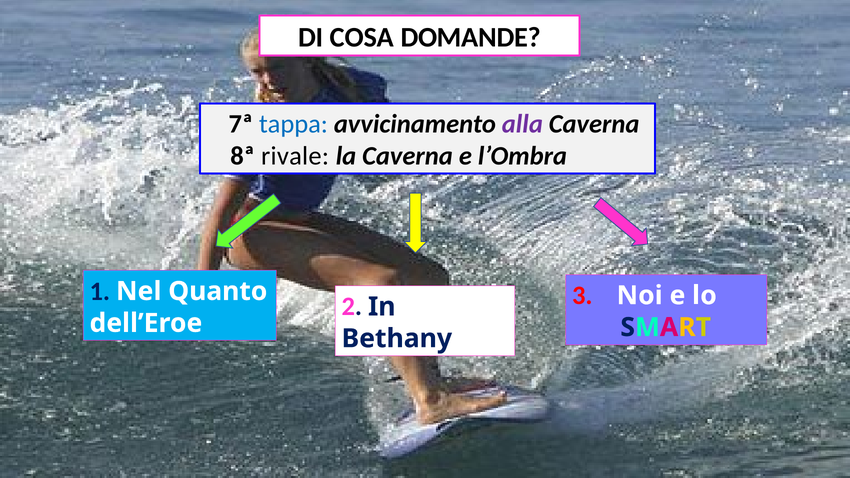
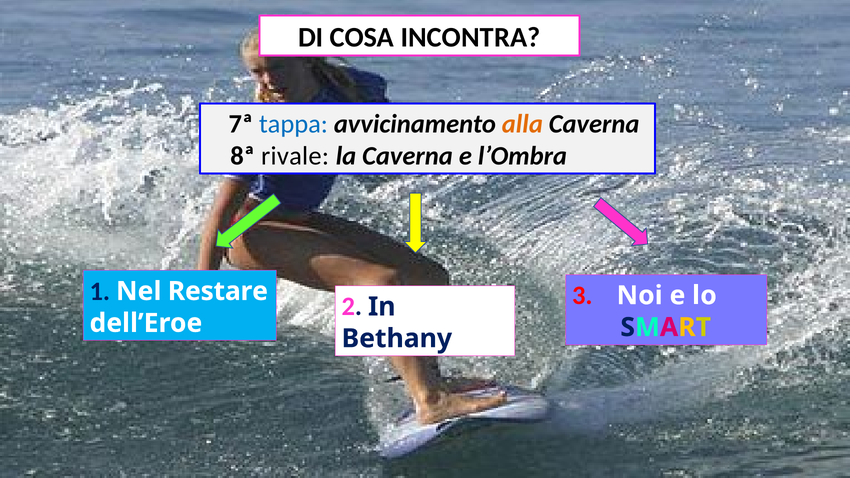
DOMANDE: DOMANDE -> INCONTRA (471, 38)
alla colour: purple -> orange (522, 124)
Quanto: Quanto -> Restare (218, 291)
